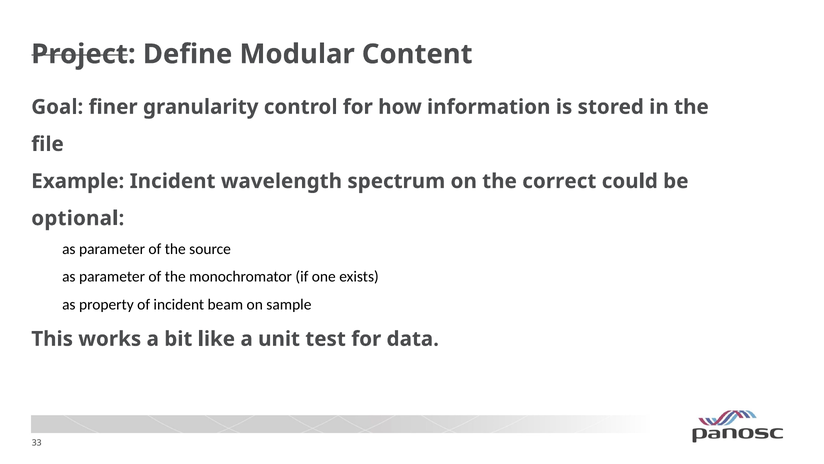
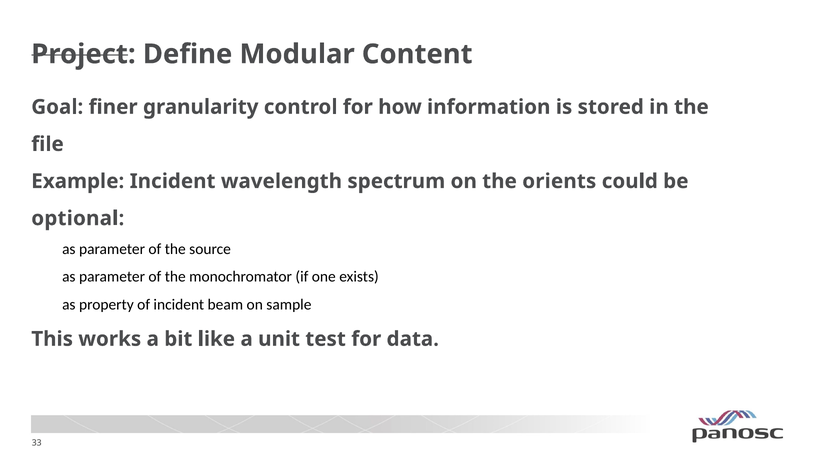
correct: correct -> orients (559, 181)
